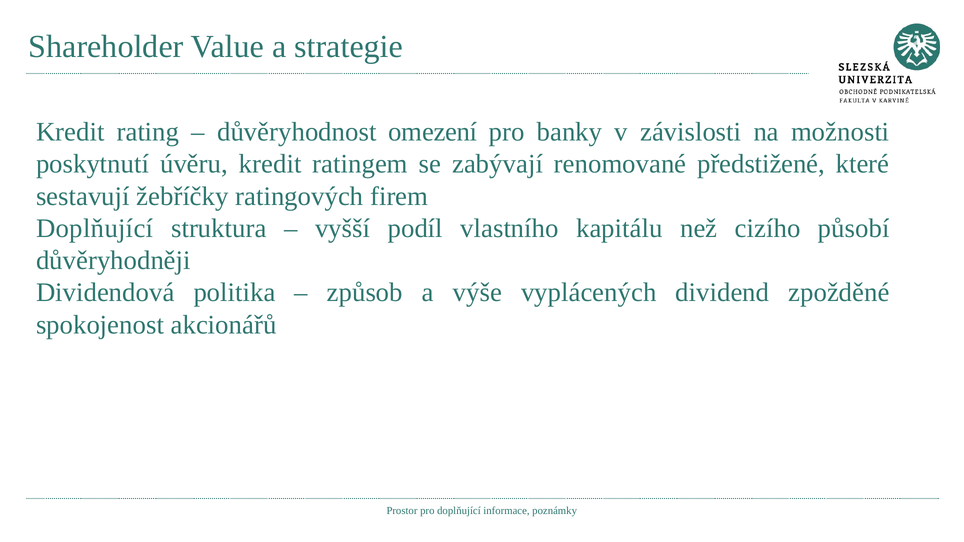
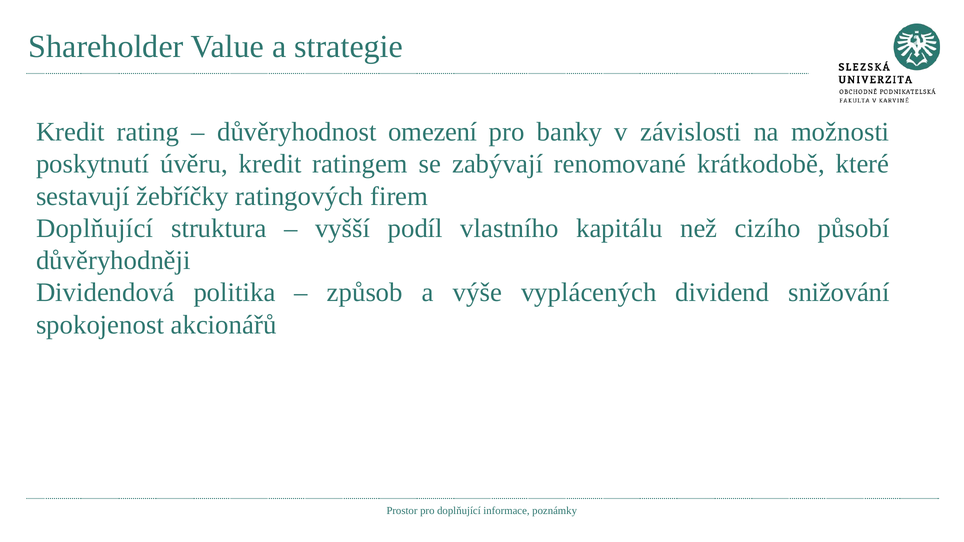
předstižené: předstižené -> krátkodobě (761, 164)
zpožděné: zpožděné -> snižování (839, 293)
